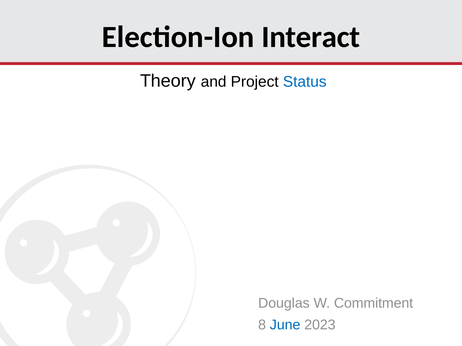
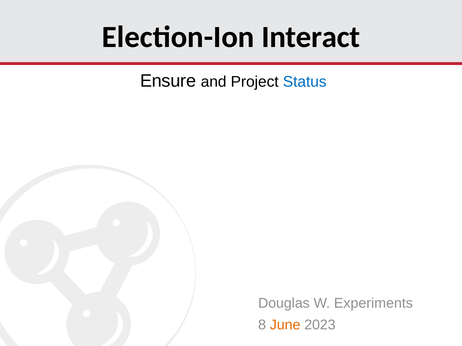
Theory: Theory -> Ensure (168, 81)
Commitment: Commitment -> Experiments (373, 304)
June colour: blue -> orange (285, 325)
